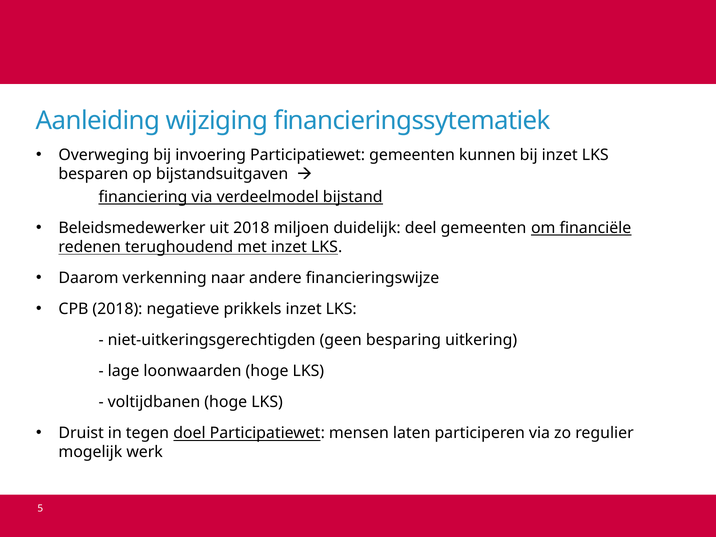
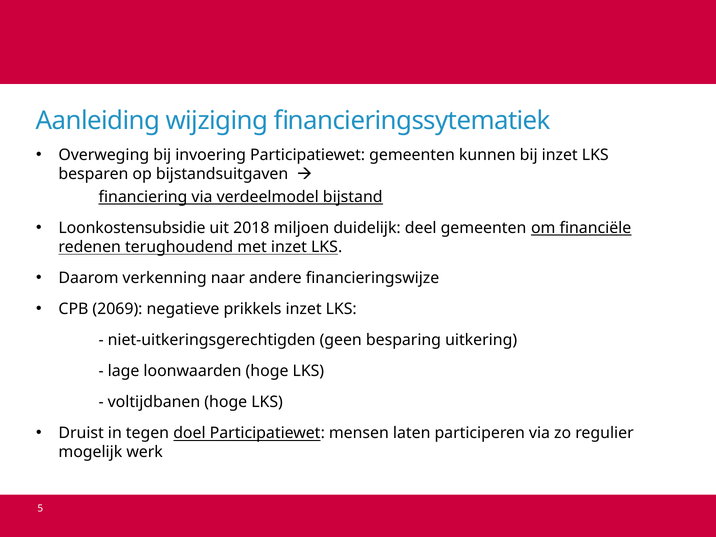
Beleidsmedewerker: Beleidsmedewerker -> Loonkostensubsidie (132, 228)
CPB 2018: 2018 -> 2069 (117, 309)
